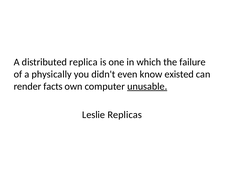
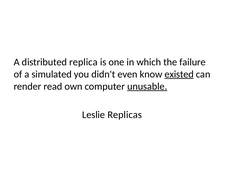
physically: physically -> simulated (52, 74)
existed underline: none -> present (179, 74)
facts: facts -> read (53, 86)
